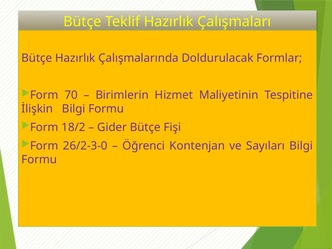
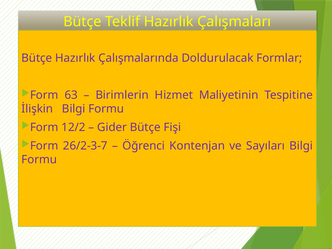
70: 70 -> 63 (71, 95)
18/2: 18/2 -> 12/2 (73, 127)
26/2-3-0: 26/2-3-0 -> 26/2-3-7 (85, 146)
